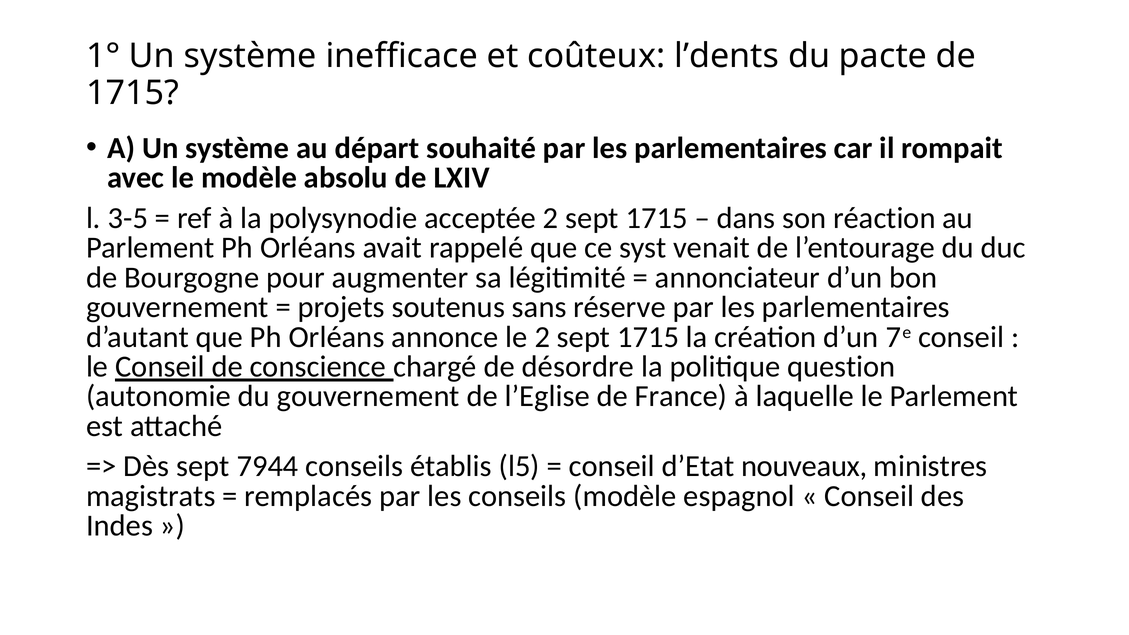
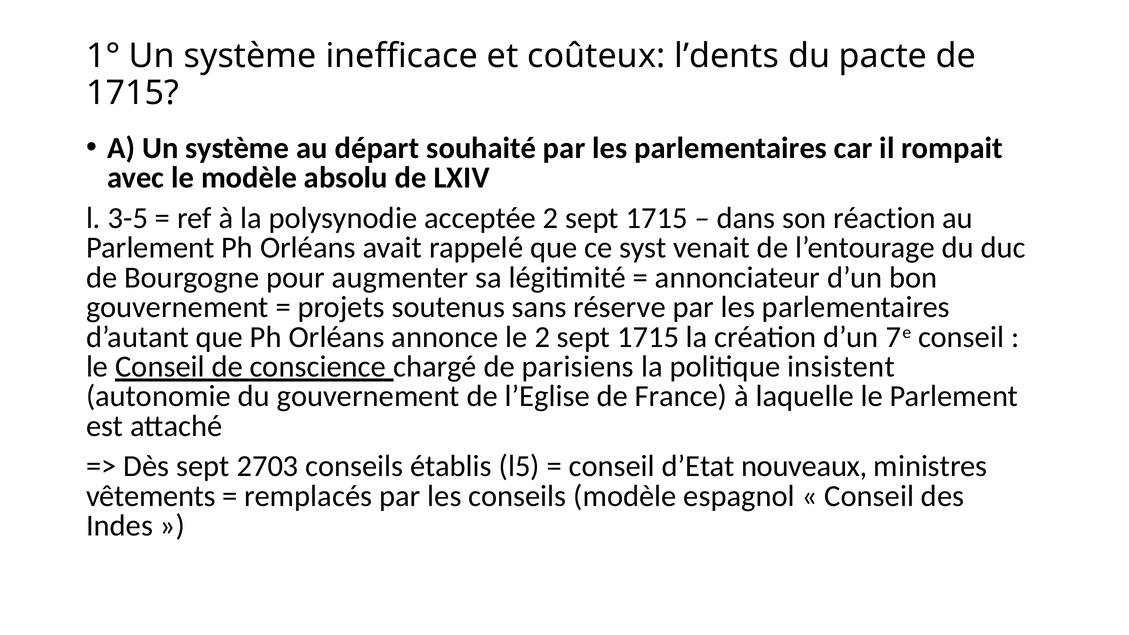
désordre: désordre -> parisiens (578, 367)
question: question -> insistent (841, 367)
7944: 7944 -> 2703 (267, 466)
magistrats: magistrats -> vêtements (151, 496)
